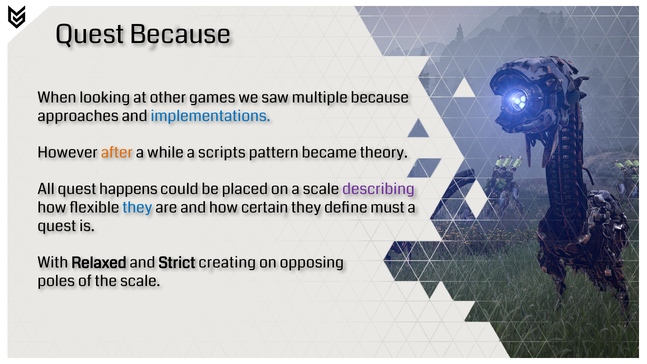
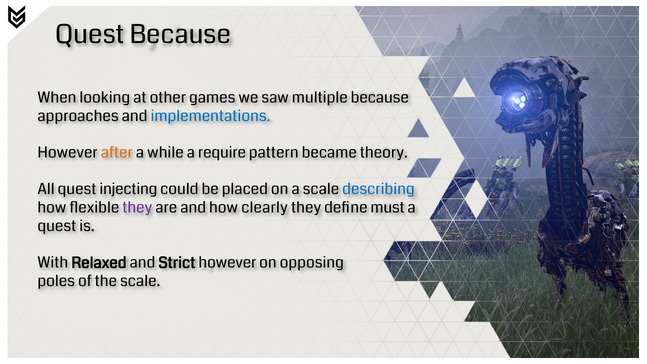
scripts: scripts -> require (222, 153)
happens: happens -> injecting (128, 189)
describing colour: purple -> blue (378, 189)
they colour: blue -> purple (137, 208)
certain: certain -> clearly (265, 208)
Strict creating: creating -> however (227, 263)
